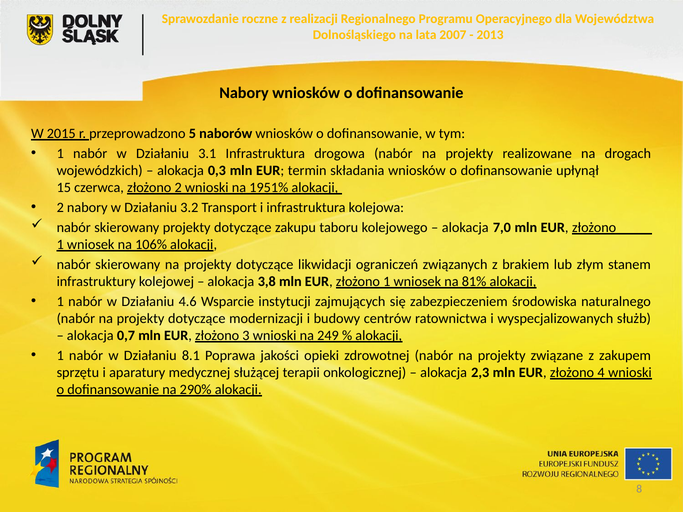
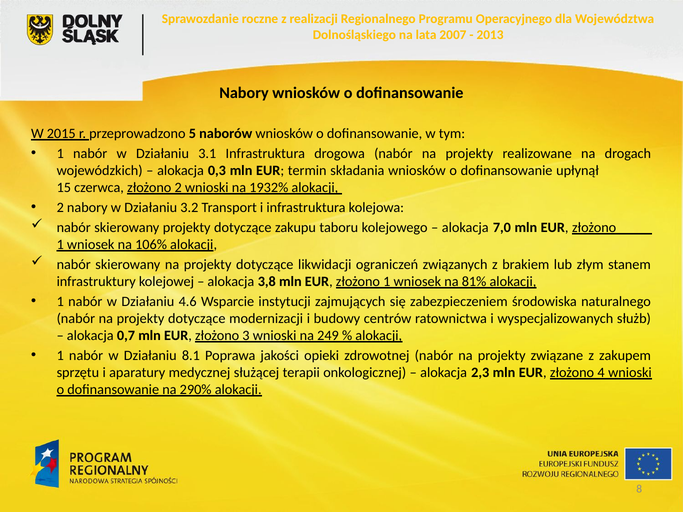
1951%: 1951% -> 1932% (269, 188)
